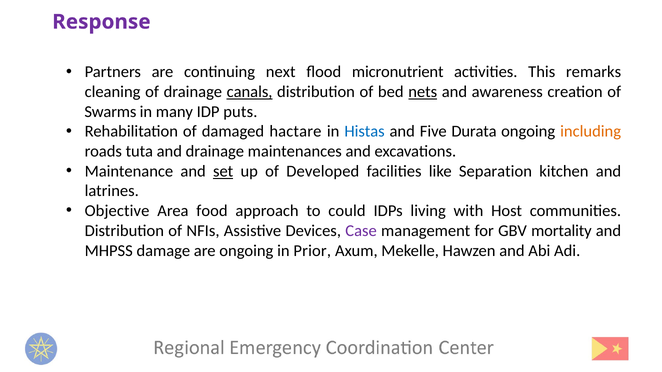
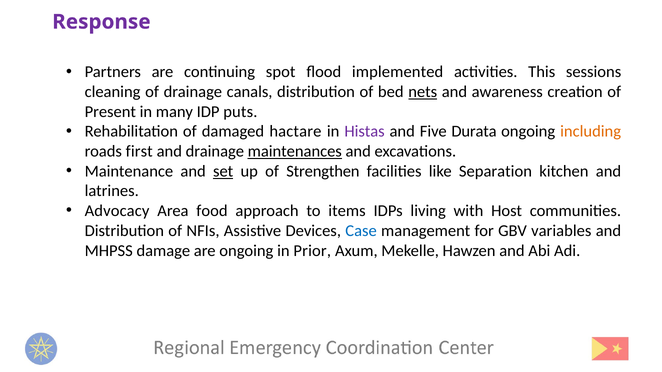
next: next -> spot (281, 72)
micronutrient: micronutrient -> implemented (398, 72)
remarks: remarks -> sessions (594, 72)
canals underline: present -> none (250, 92)
Swarms: Swarms -> Present (110, 112)
Histas colour: blue -> purple (364, 132)
tuta: tuta -> first (139, 151)
maintenances underline: none -> present (295, 151)
Developed: Developed -> Strengthen (323, 171)
Objective: Objective -> Advocacy (117, 211)
could: could -> items (347, 211)
Case colour: purple -> blue (361, 231)
mortality: mortality -> variables (561, 231)
